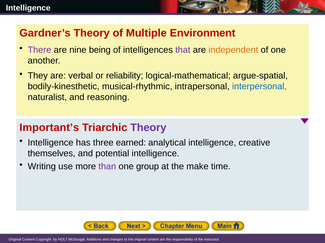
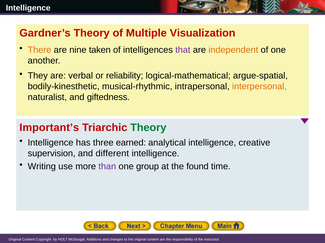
Environment: Environment -> Visualization (203, 33)
There colour: purple -> orange (40, 50)
being: being -> taken (100, 50)
interpersonal colour: blue -> orange (259, 87)
reasoning: reasoning -> giftedness (108, 97)
Theory colour: purple -> green (148, 128)
themselves: themselves -> supervision (52, 154)
potential: potential -> different (112, 154)
make: make -> found (198, 167)
